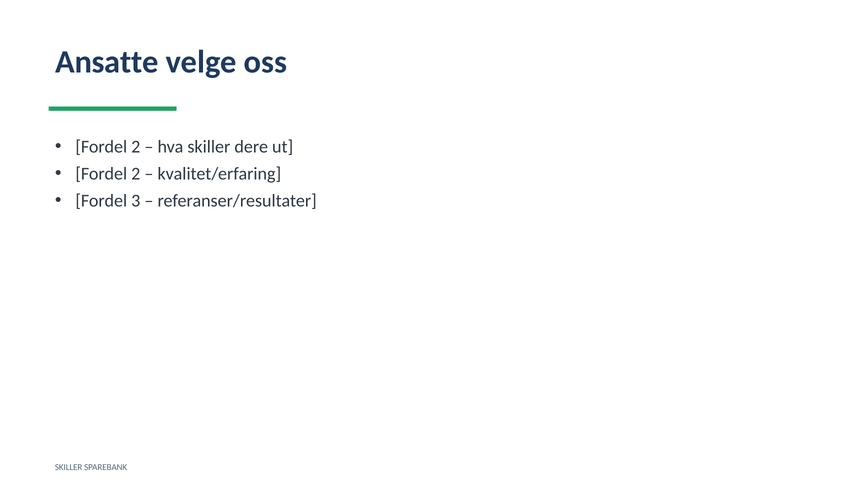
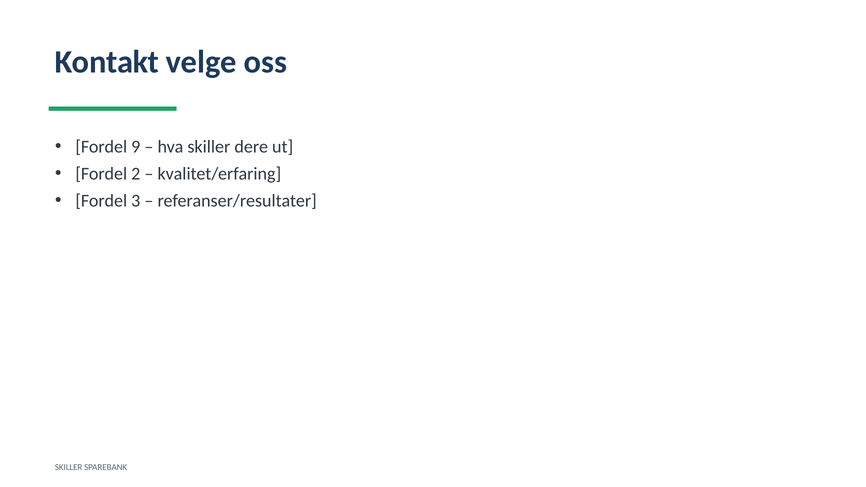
Ansatte: Ansatte -> Kontakt (107, 62)
2: 2 -> 9 (136, 147)
